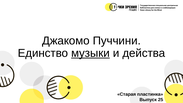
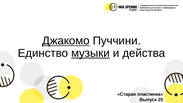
Джакомо underline: none -> present (66, 41)
